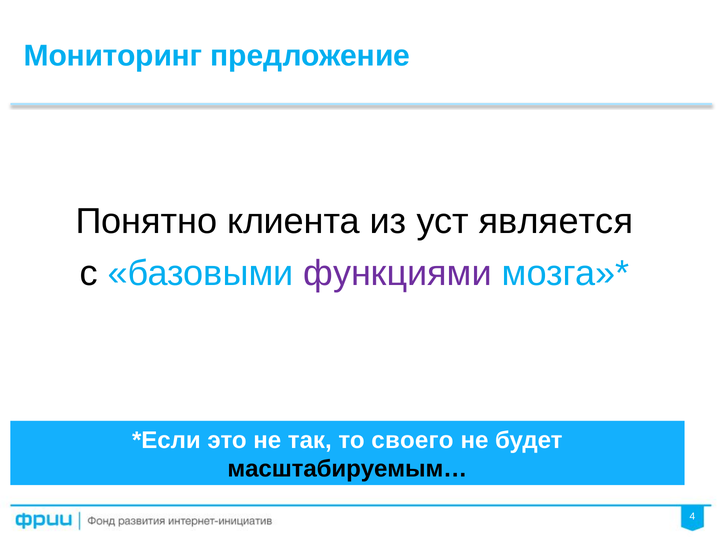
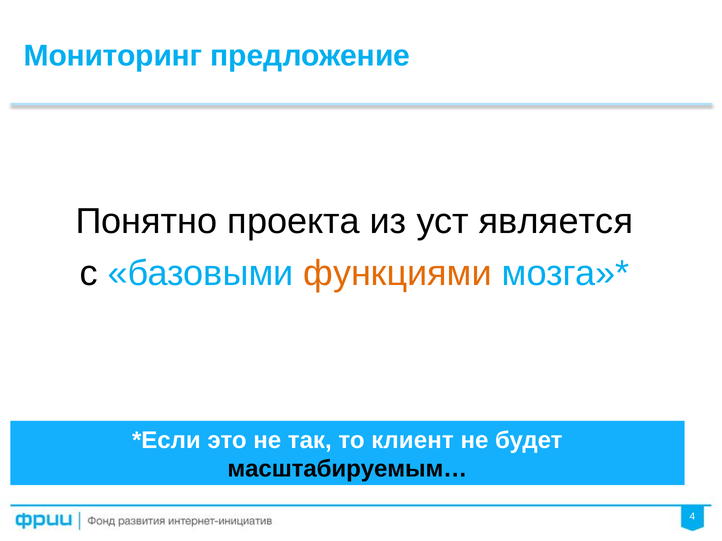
клиента: клиента -> проекта (294, 222)
функциями colour: purple -> orange (398, 273)
своего: своего -> клиент (413, 441)
